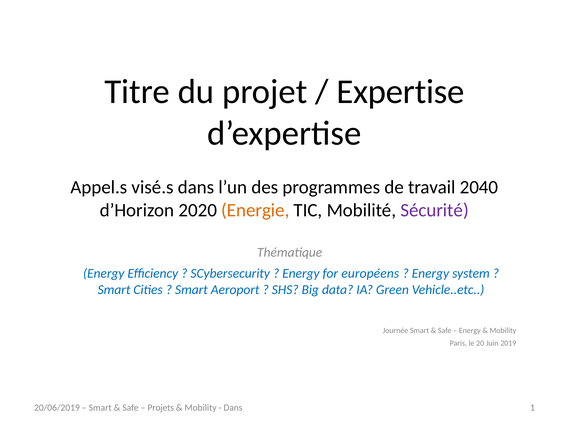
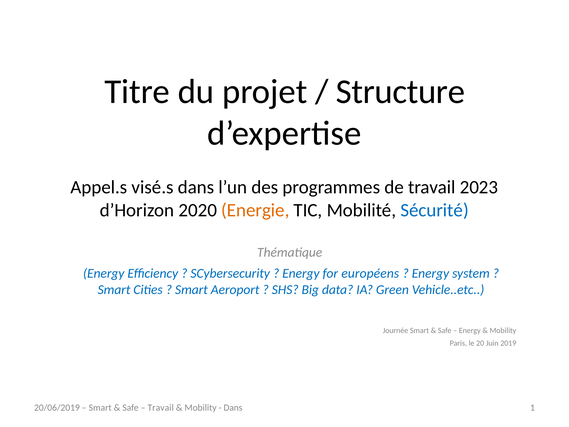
Expertise: Expertise -> Structure (400, 92)
2040: 2040 -> 2023 (479, 187)
Sécurité colour: purple -> blue (435, 210)
Projets: Projets -> Travail (161, 408)
